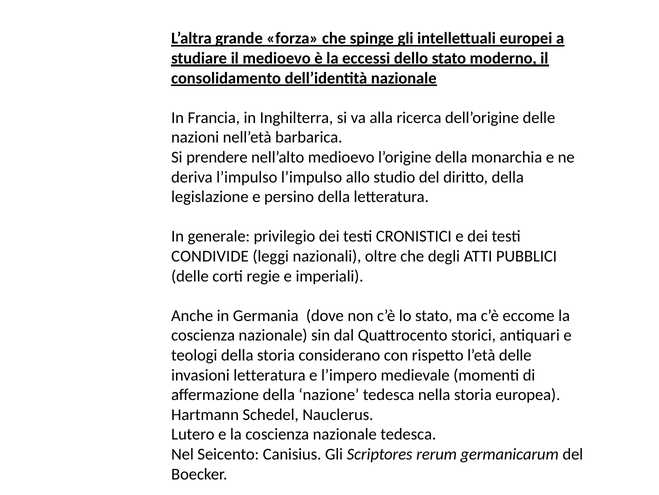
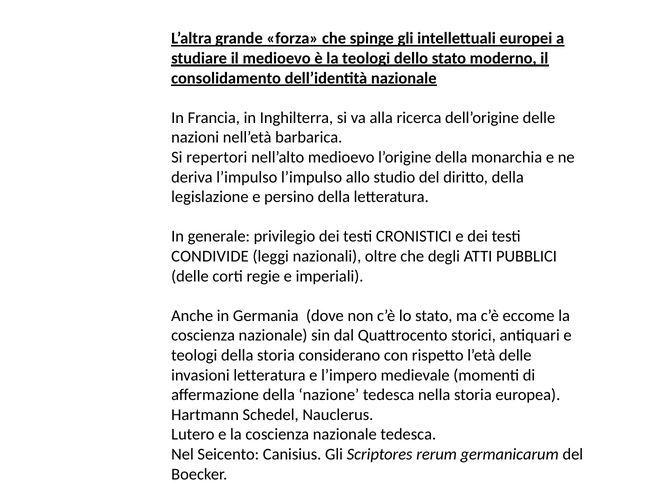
la eccessi: eccessi -> teologi (366, 58)
prendere: prendere -> repertori (217, 157)
